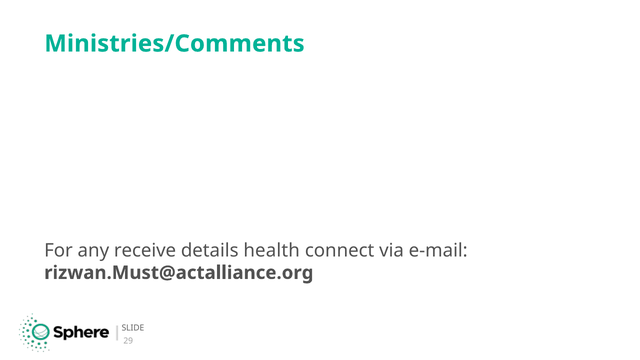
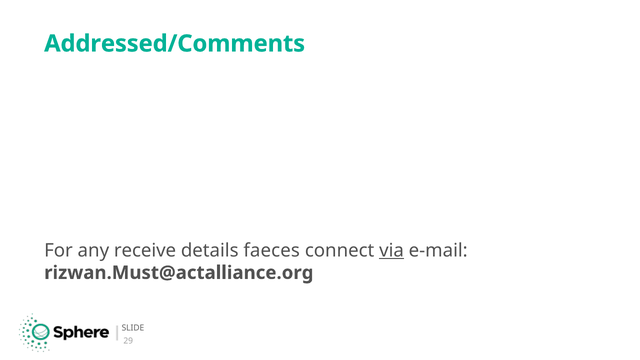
Ministries/Comments: Ministries/Comments -> Addressed/Comments (175, 44)
health: health -> faeces (272, 250)
via underline: none -> present (392, 250)
